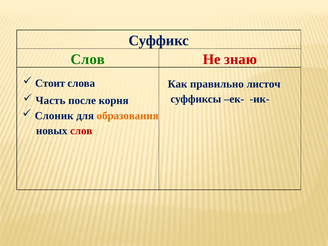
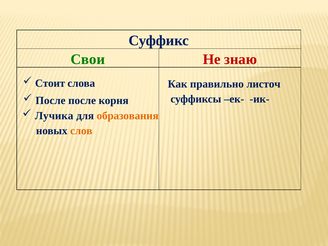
Слов: Слов -> Свои (88, 59)
Часть: Часть -> После (50, 101)
Слоник: Слоник -> Лучика (54, 116)
слов colour: red -> orange (81, 131)
